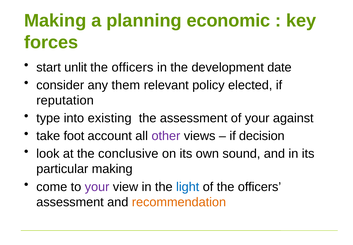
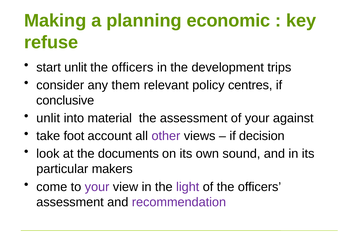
forces: forces -> refuse (51, 42)
date: date -> trips (279, 67)
elected: elected -> centres (250, 85)
reputation: reputation -> conclusive (65, 100)
type: type -> unlit (48, 118)
existing: existing -> material (110, 118)
conclusive: conclusive -> documents (128, 153)
particular making: making -> makers (112, 169)
light colour: blue -> purple (188, 186)
recommendation colour: orange -> purple (179, 202)
